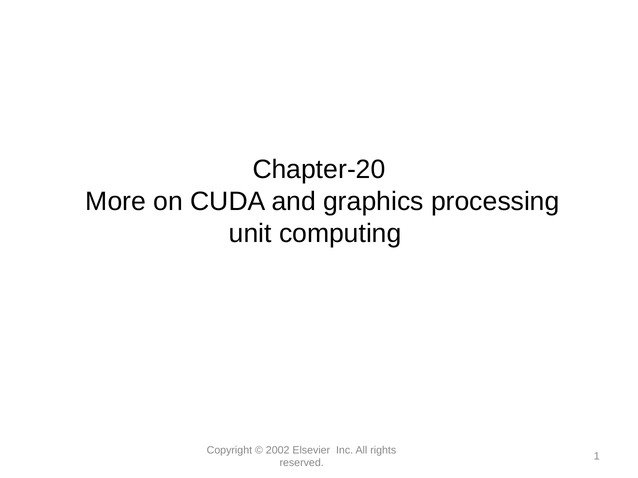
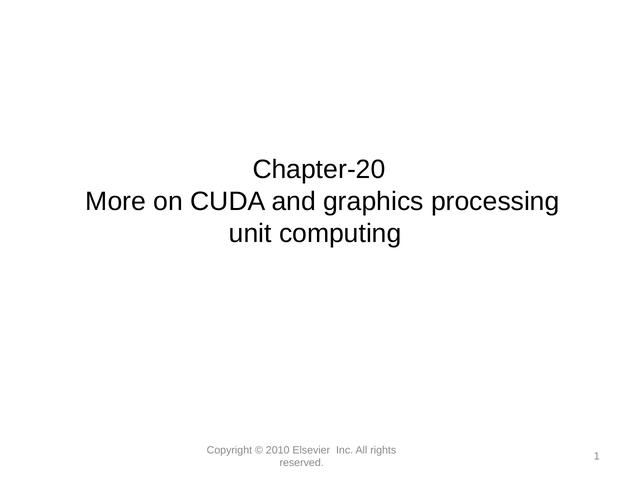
2002: 2002 -> 2010 (278, 451)
